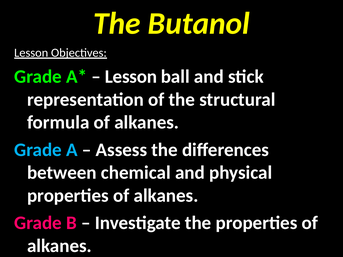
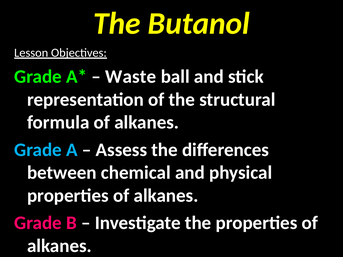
Lesson: Lesson -> Waste (131, 77)
